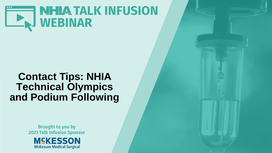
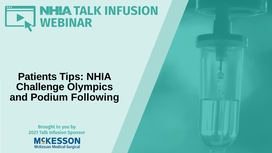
Contact: Contact -> Patients (37, 77)
Technical: Technical -> Challenge (40, 87)
